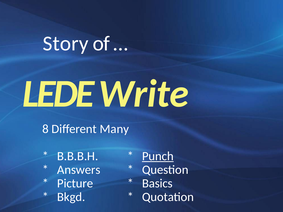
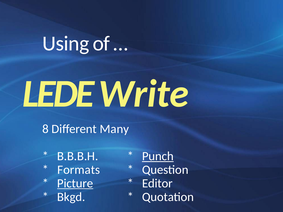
Story: Story -> Using (66, 44)
Answers: Answers -> Formats (79, 170)
Picture underline: none -> present (75, 184)
Basics: Basics -> Editor (157, 184)
